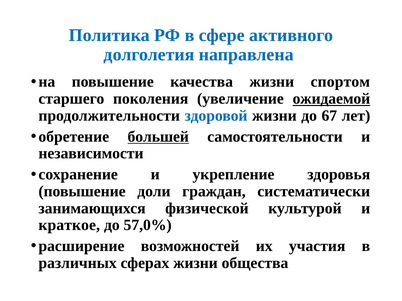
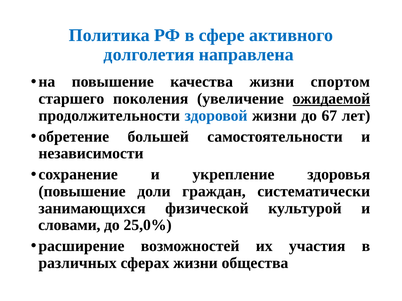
большей underline: present -> none (158, 137)
краткое: краткое -> словами (69, 225)
57,0%: 57,0% -> 25,0% (148, 225)
